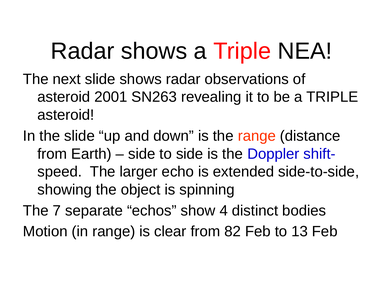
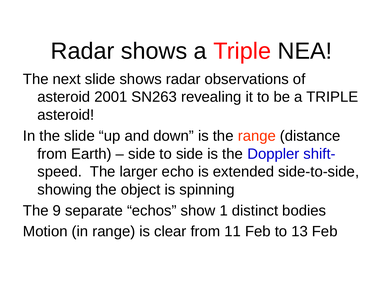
7: 7 -> 9 (57, 210)
4: 4 -> 1 (224, 210)
82: 82 -> 11 (233, 231)
